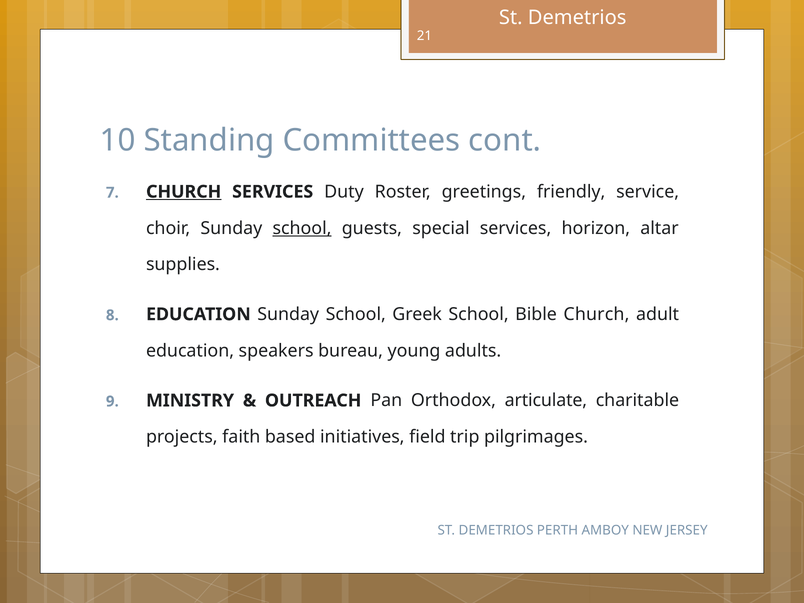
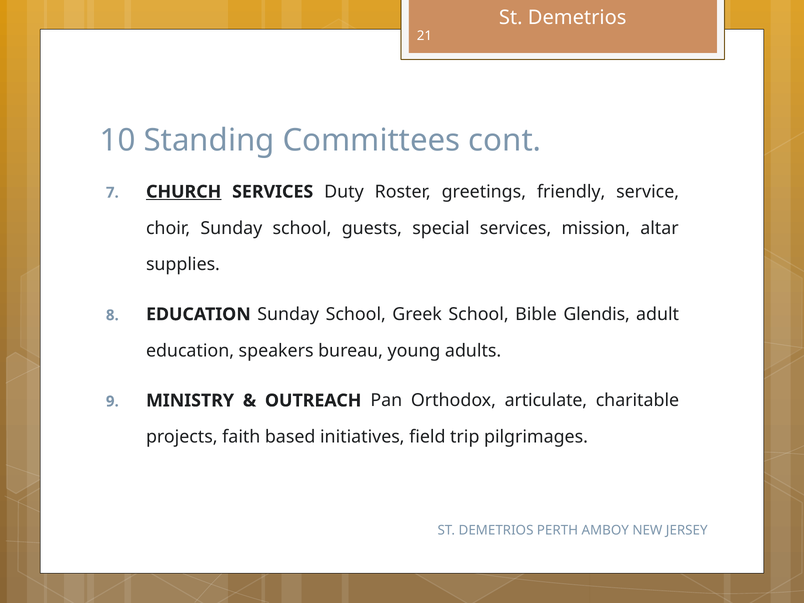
school underline: present -> none (302, 228)
horizon: horizon -> mission (596, 228)
Bible Church: Church -> Glendis (597, 314)
